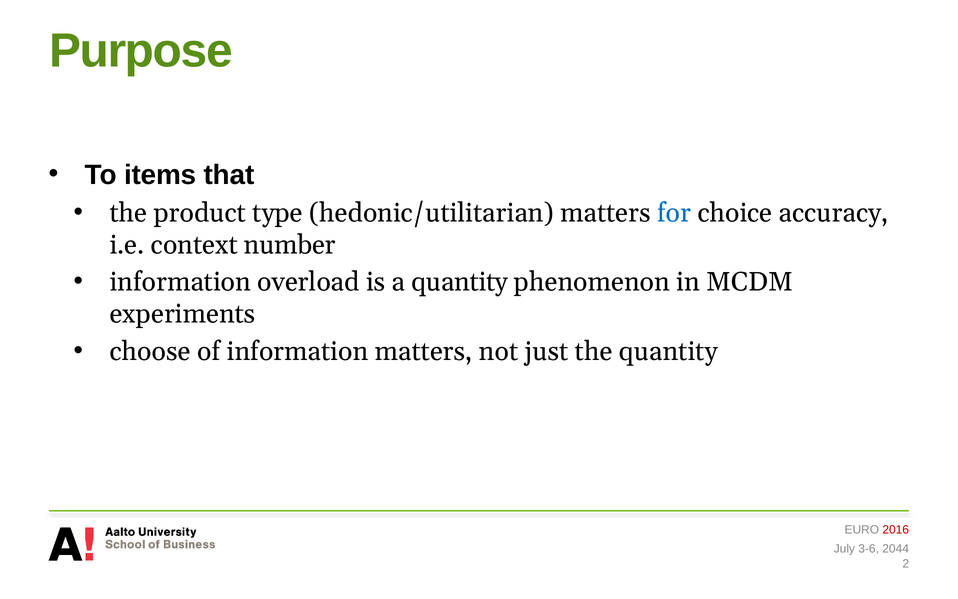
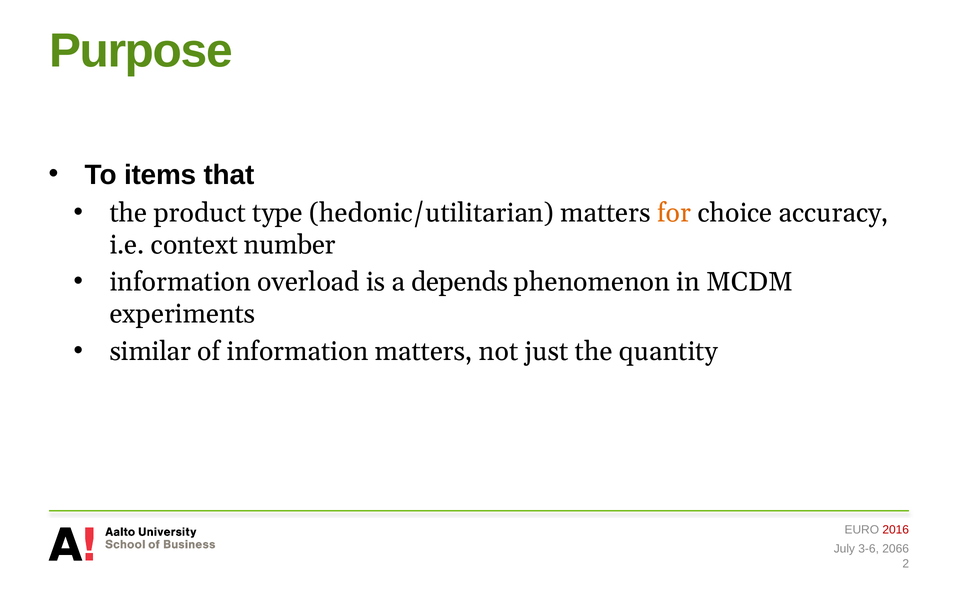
for colour: blue -> orange (674, 213)
a quantity: quantity -> depends (460, 282)
choose: choose -> similar (150, 351)
2044: 2044 -> 2066 (896, 548)
